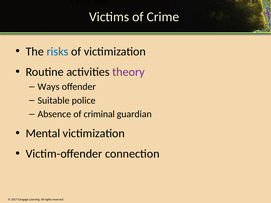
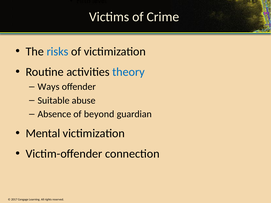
theory colour: purple -> blue (129, 72)
police: police -> abuse (84, 101)
criminal: criminal -> beyond (99, 114)
